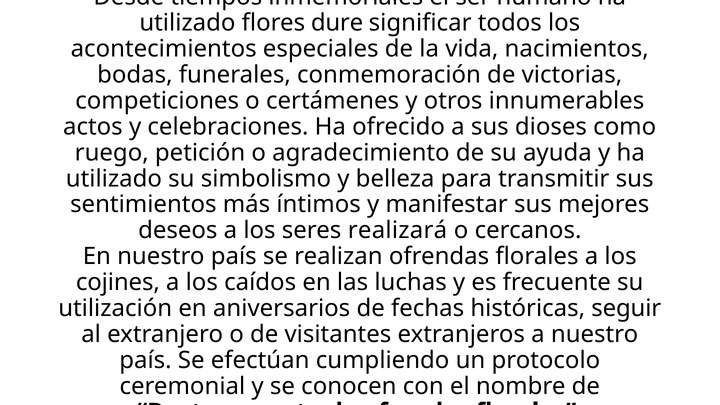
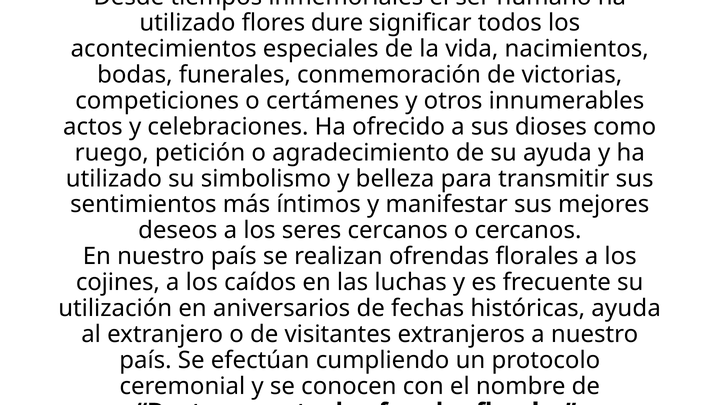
seres realizará: realizará -> cercanos (398, 231)
históricas seguir: seguir -> ayuda (626, 308)
